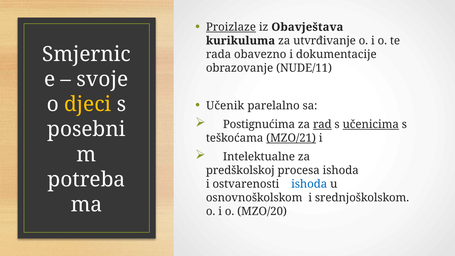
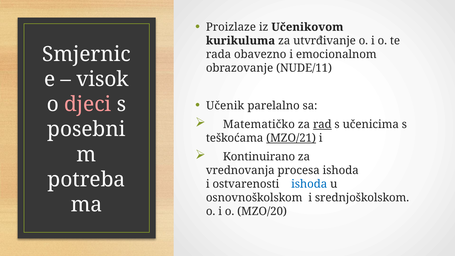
Proizlaze underline: present -> none (231, 27)
Obavještava: Obavještava -> Učenikovom (307, 27)
dokumentacije: dokumentacije -> emocionalnom (336, 54)
svoje: svoje -> visok (103, 79)
djeci colour: yellow -> pink (88, 104)
Postignućima: Postignućima -> Matematičko (259, 124)
učenicima underline: present -> none (371, 124)
Intelektualne: Intelektualne -> Kontinuirano (259, 157)
predškolskoj: predškolskoj -> vrednovanja (240, 170)
